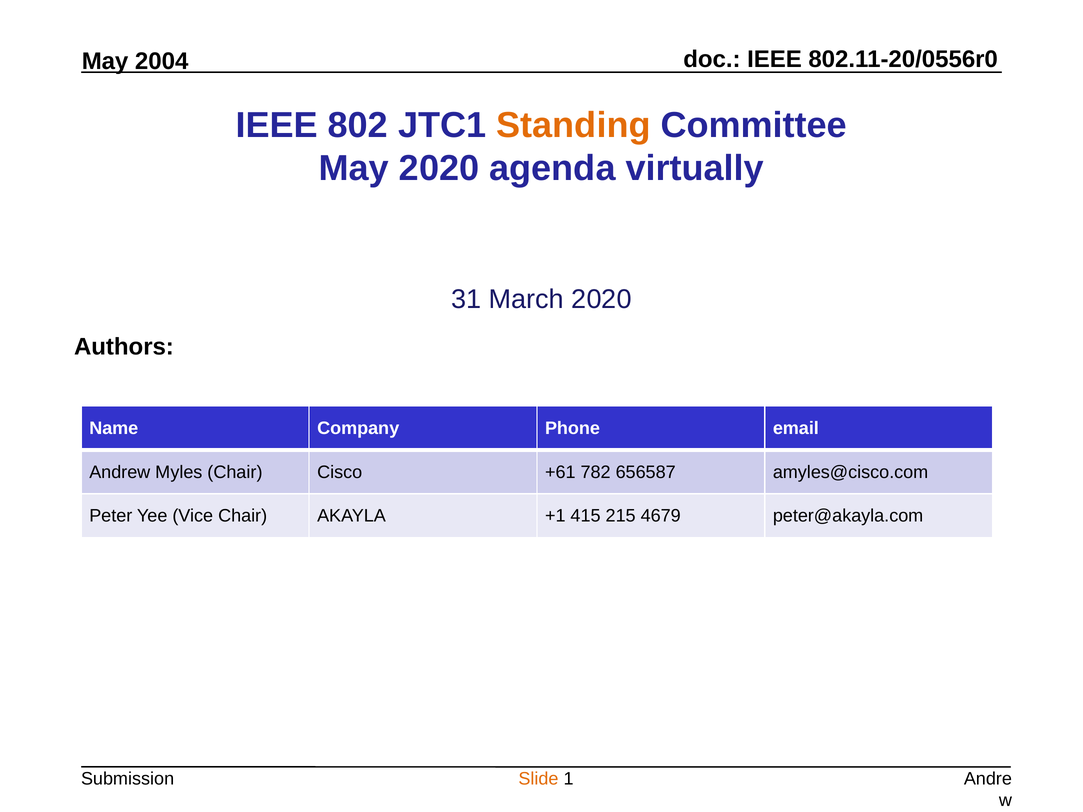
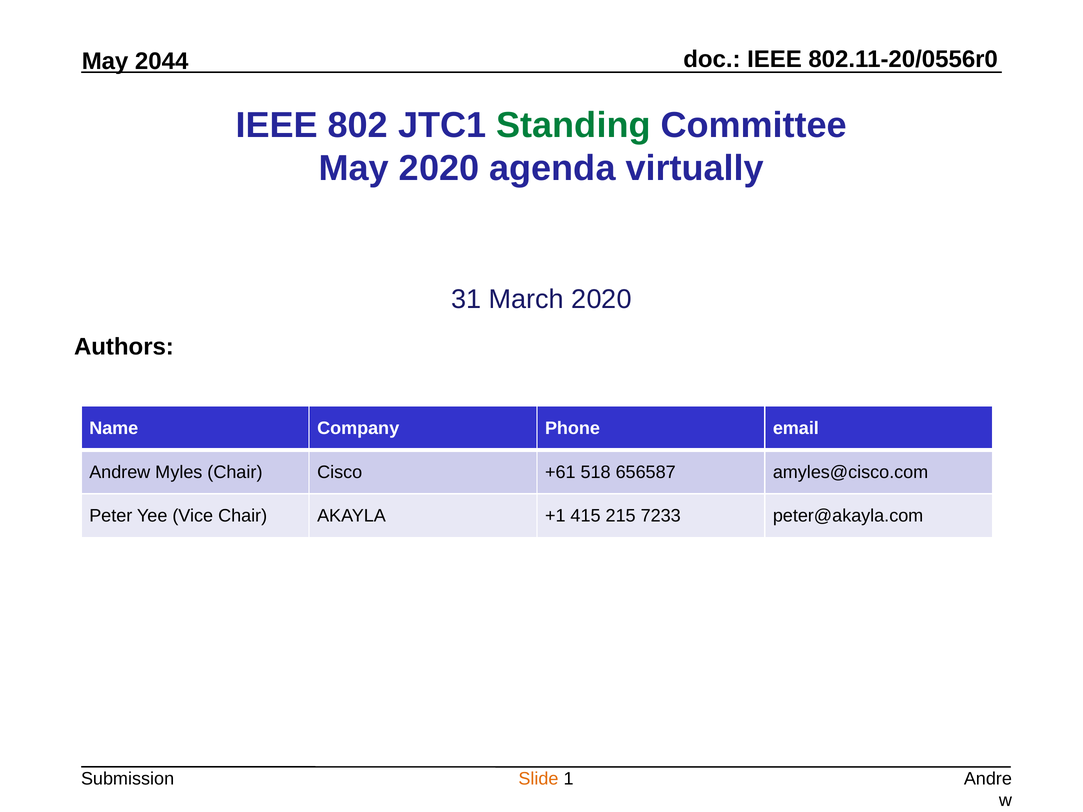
2004: 2004 -> 2044 (162, 62)
Standing colour: orange -> green (573, 125)
782: 782 -> 518 (596, 472)
4679: 4679 -> 7233 (661, 516)
